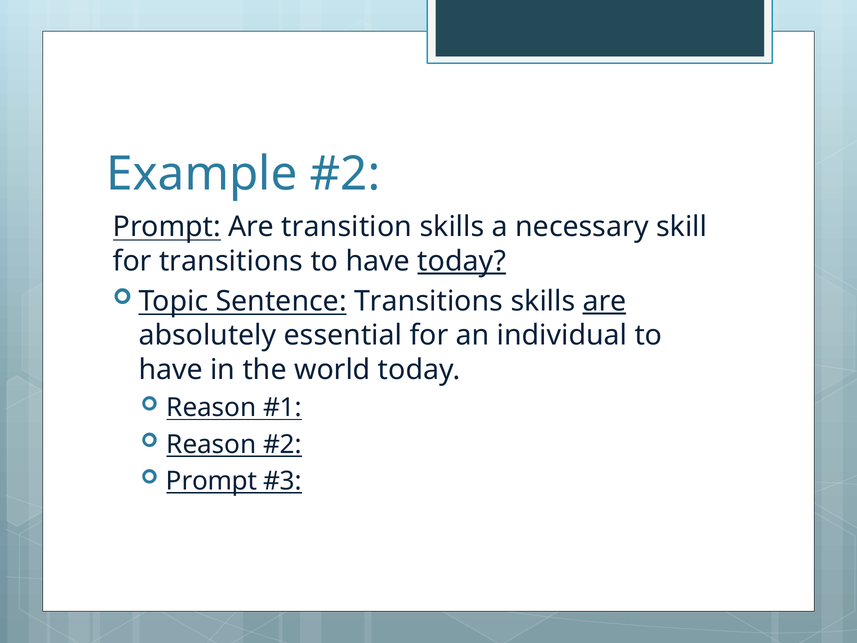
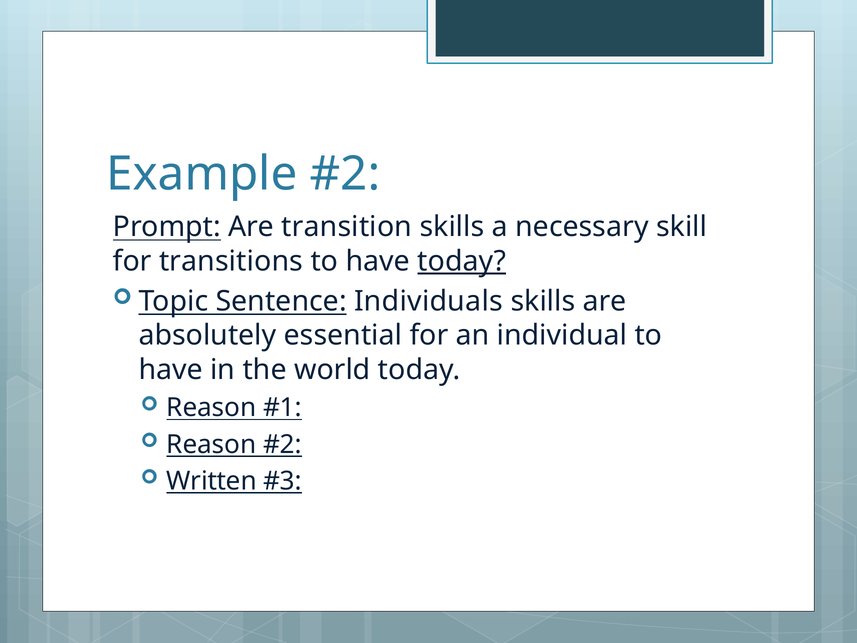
Sentence Transitions: Transitions -> Individuals (429, 301)
are underline: present -> none (604, 301)
Prompt: Prompt -> Written (212, 481)
